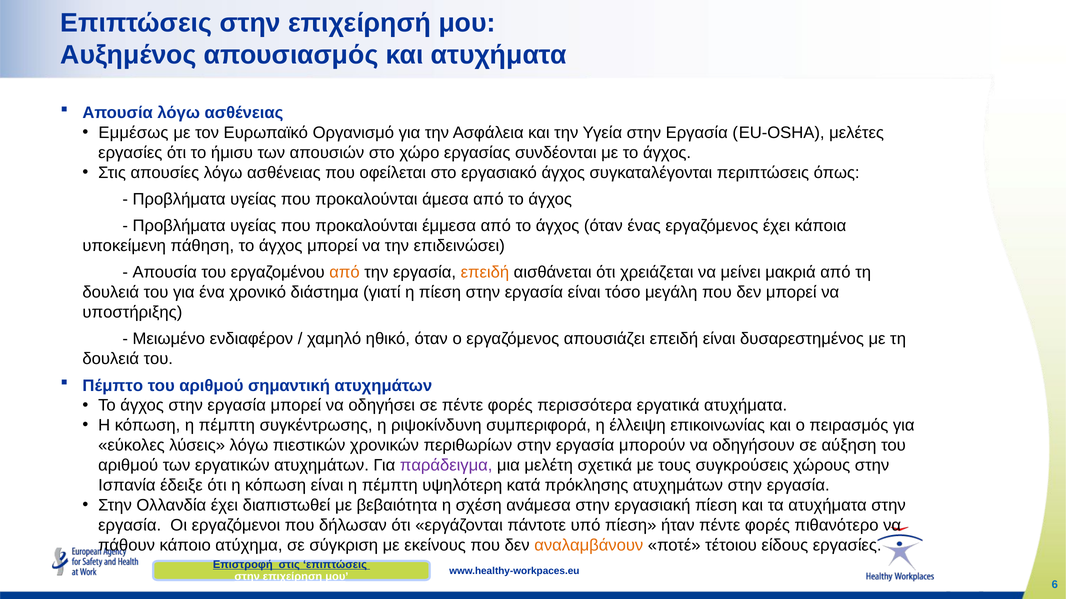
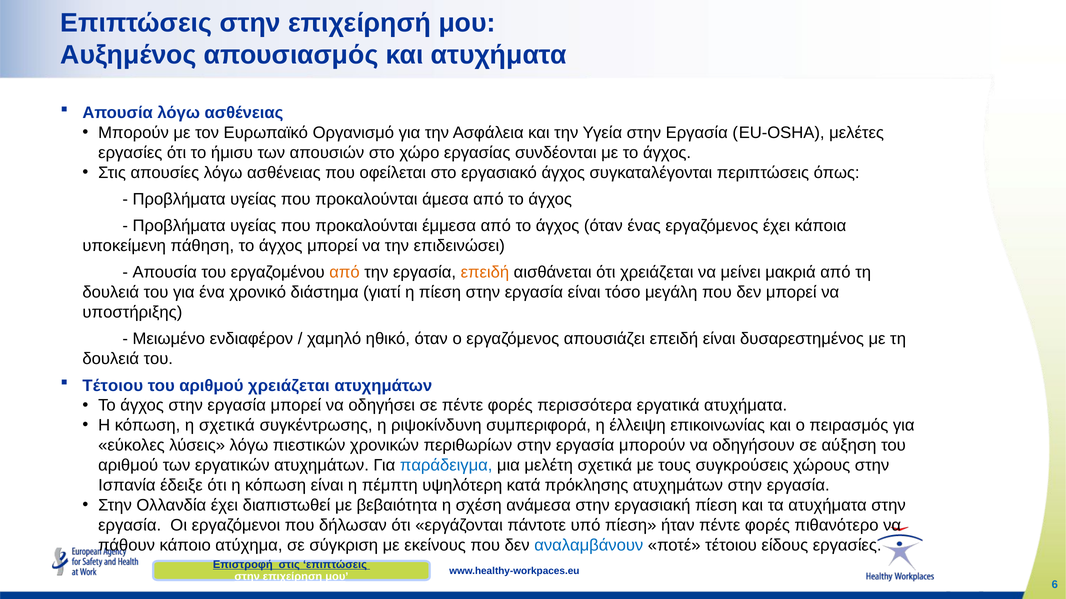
Εμμέσως: Εμμέσως -> Μπορούν (134, 133)
Πέμπτο: Πέμπτο -> Τέτοιου (113, 386)
αριθμού σημαντική: σημαντική -> χρειάζεται (289, 386)
κόπωση η πέμπτη: πέμπτη -> σχετικά (227, 426)
παράδειγμα colour: purple -> blue (446, 466)
αναλαμβάνουν colour: orange -> blue (589, 546)
